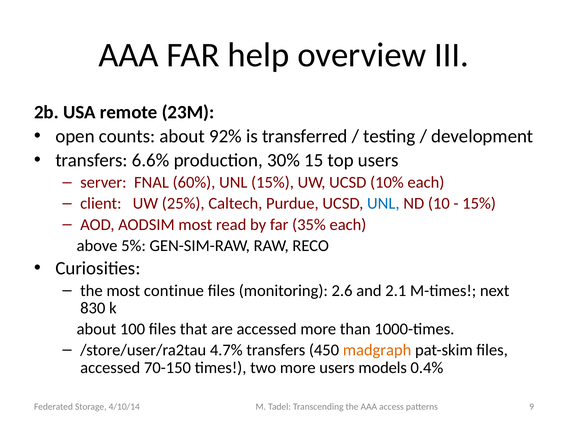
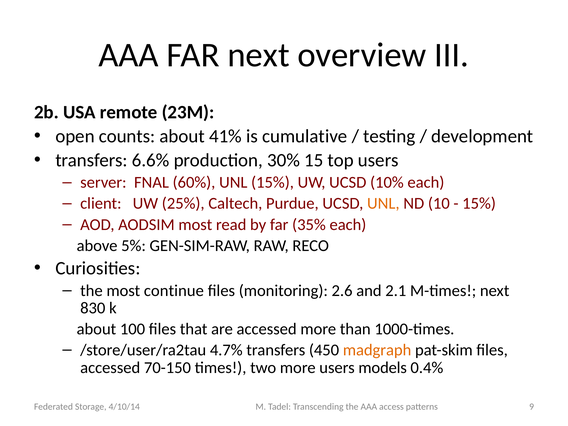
FAR help: help -> next (258, 55)
92%: 92% -> 41% (225, 136)
transferred: transferred -> cumulative (305, 136)
UNL colour: blue -> orange (383, 204)
